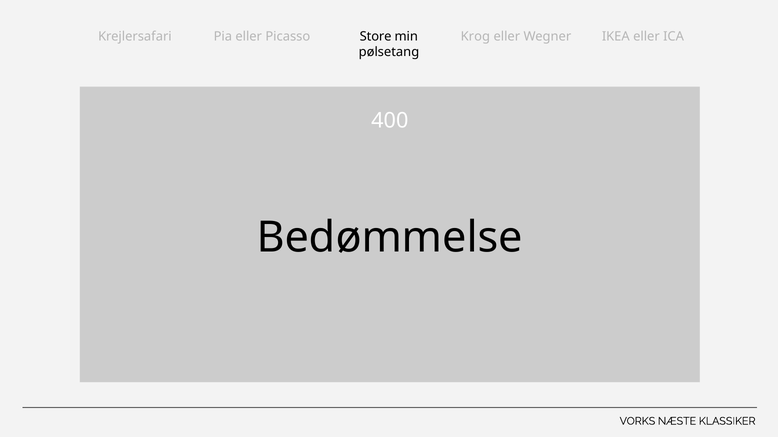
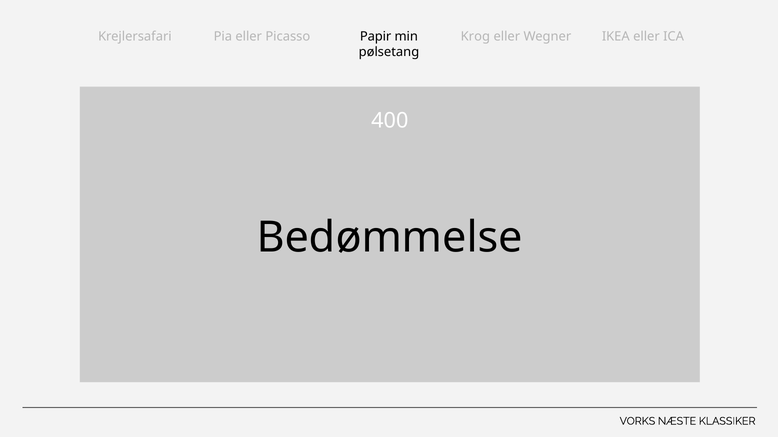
Store: Store -> Papir (376, 36)
